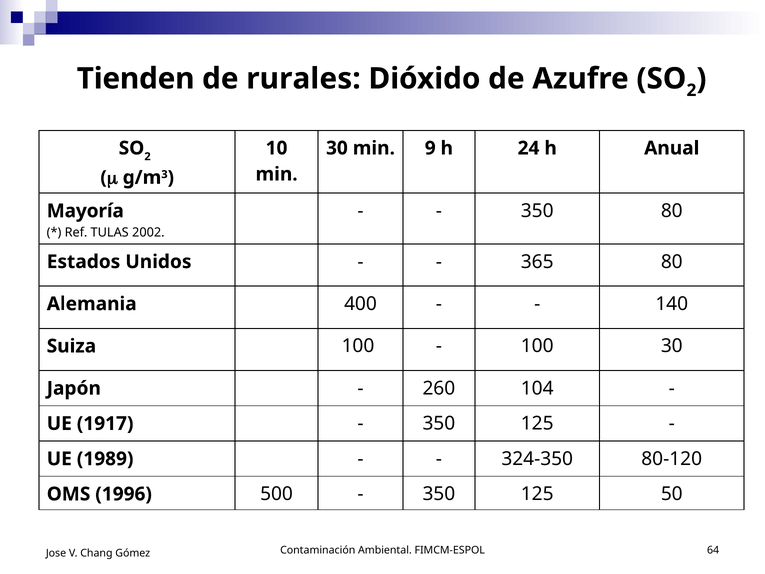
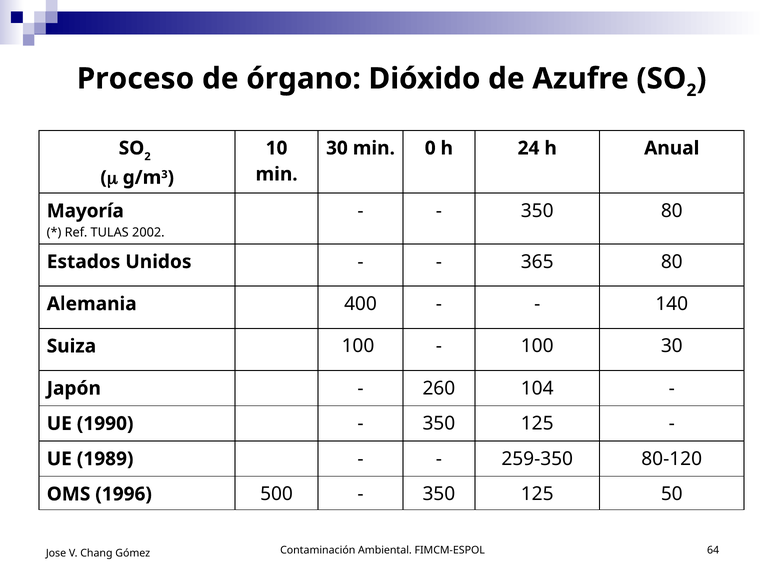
Tienden: Tienden -> Proceso (135, 79)
rurales: rurales -> órgano (304, 79)
9: 9 -> 0 (430, 148)
1917: 1917 -> 1990 (105, 423)
324-350: 324-350 -> 259-350 (537, 459)
